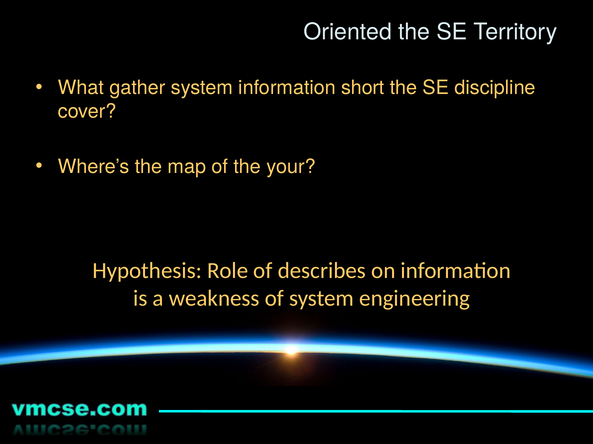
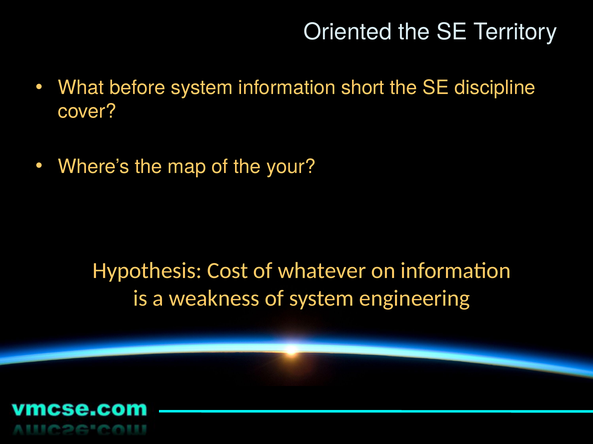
gather: gather -> before (137, 88)
Role: Role -> Cost (228, 271)
describes: describes -> whatever (322, 271)
